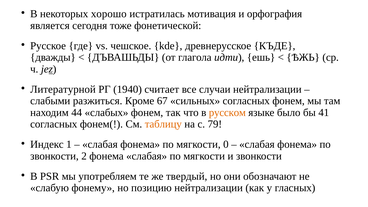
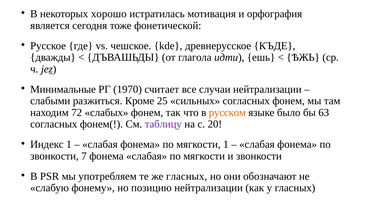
Литературной: Литературной -> Минимальные (63, 89)
1940: 1940 -> 1970 (128, 89)
67: 67 -> 25 (162, 101)
44: 44 -> 72 (77, 113)
41: 41 -> 63 (324, 113)
таблицу colour: orange -> purple (163, 124)
79: 79 -> 20 (215, 124)
мягкости 0: 0 -> 1 (226, 144)
2: 2 -> 7 (84, 156)
же твердый: твердый -> гласных (187, 176)
